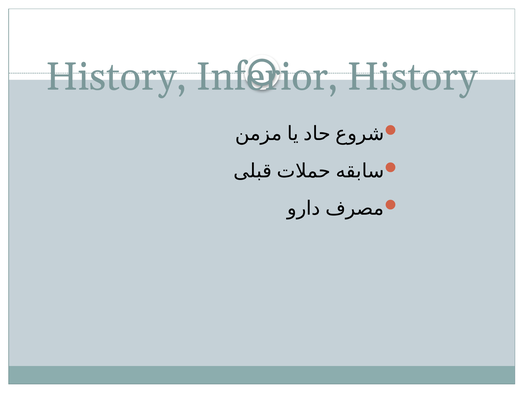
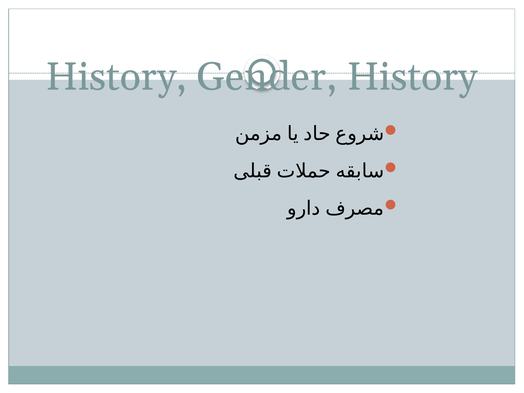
Inferior: Inferior -> Gender (267, 77)
